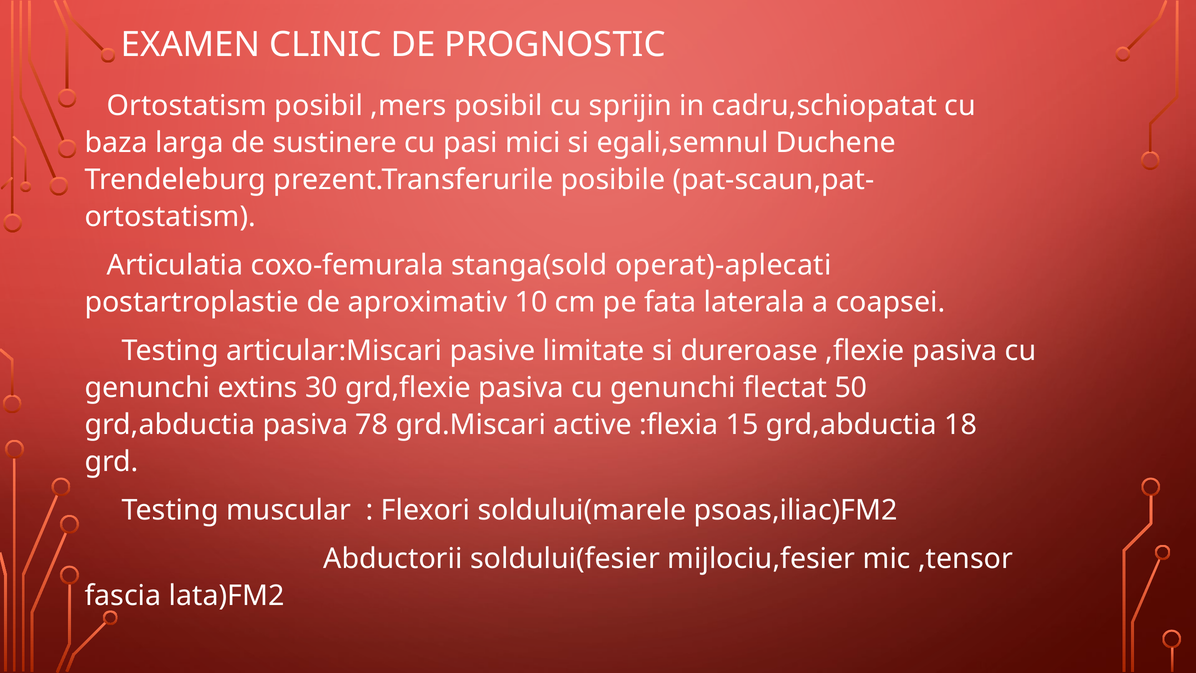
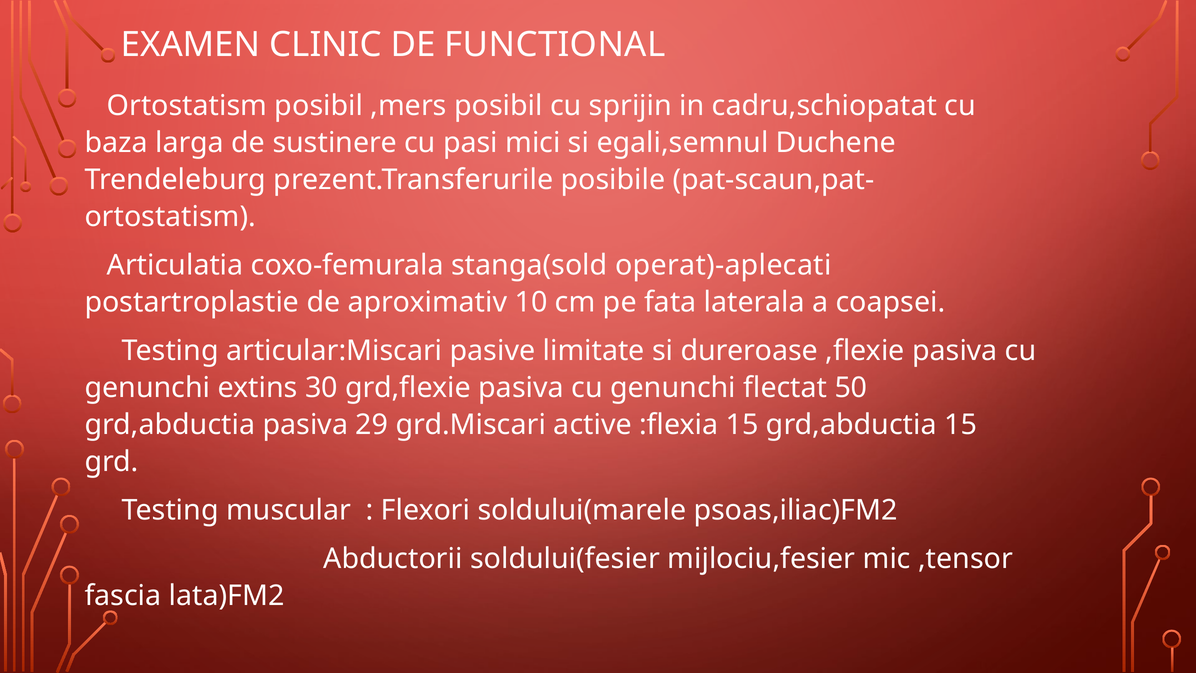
PROGNOSTIC: PROGNOSTIC -> FUNCTIONAL (555, 45)
78: 78 -> 29 (372, 425)
grd,abductia 18: 18 -> 15 (961, 425)
